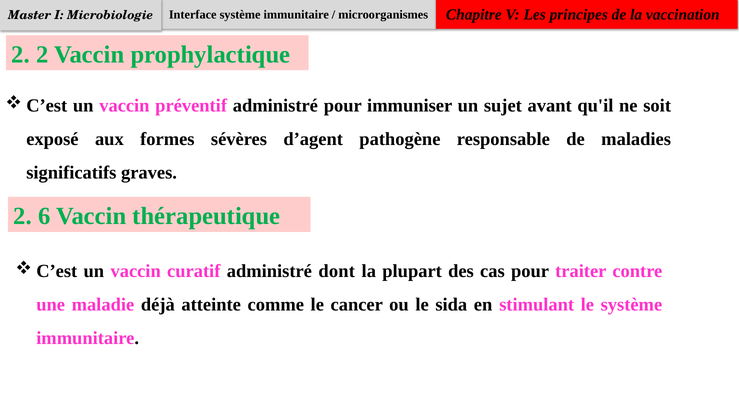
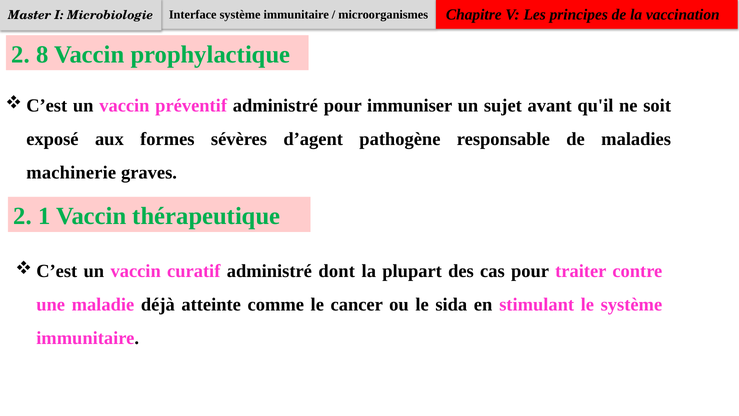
2 2: 2 -> 8 (42, 54)
significatifs: significatifs -> machinerie (71, 172)
6: 6 -> 1 (44, 216)
